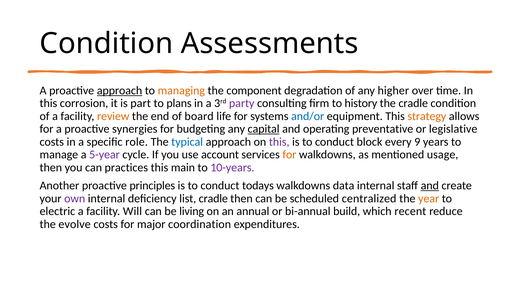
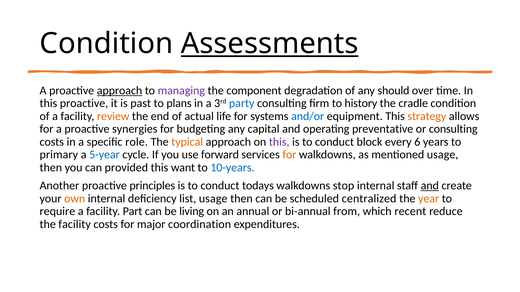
Assessments underline: none -> present (270, 44)
managing colour: orange -> purple (181, 91)
higher: higher -> should (393, 91)
this corrosion: corrosion -> proactive (84, 103)
part: part -> past (141, 103)
party colour: purple -> blue (242, 103)
board: board -> actual (199, 116)
capital underline: present -> none (264, 129)
or legislative: legislative -> consulting (453, 129)
typical colour: blue -> orange (187, 142)
9: 9 -> 6 (417, 142)
manage: manage -> primary (59, 155)
5-year colour: purple -> blue (104, 155)
account: account -> forward (220, 155)
practices: practices -> provided (126, 168)
main: main -> want (183, 168)
10-years colour: purple -> blue (232, 168)
data: data -> stop (344, 186)
own colour: purple -> orange (75, 199)
list cradle: cradle -> usage (213, 199)
electric: electric -> require (57, 212)
Will: Will -> Part (133, 212)
build: build -> from (347, 212)
the evolve: evolve -> facility (75, 225)
